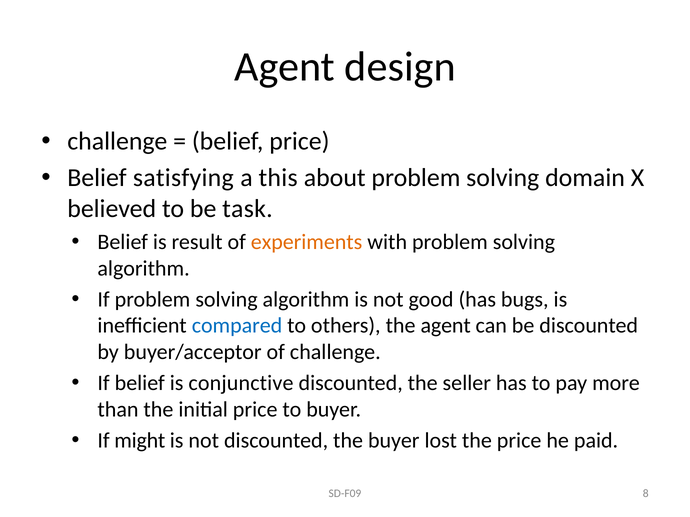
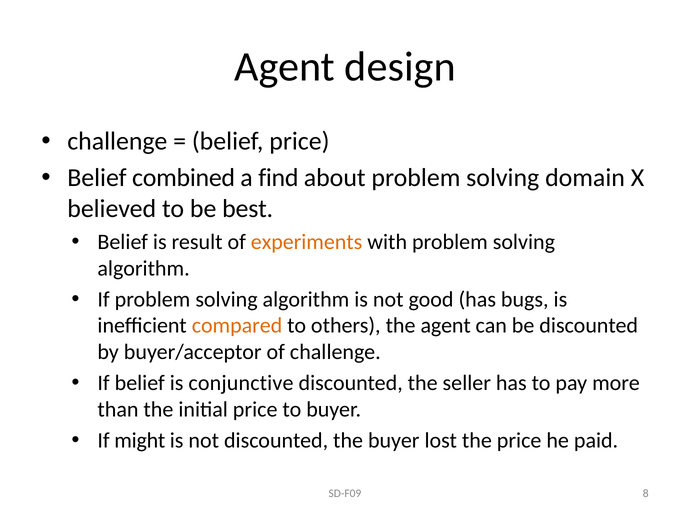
satisfying: satisfying -> combined (184, 178)
this: this -> find (278, 178)
task: task -> best (248, 209)
compared colour: blue -> orange (237, 326)
